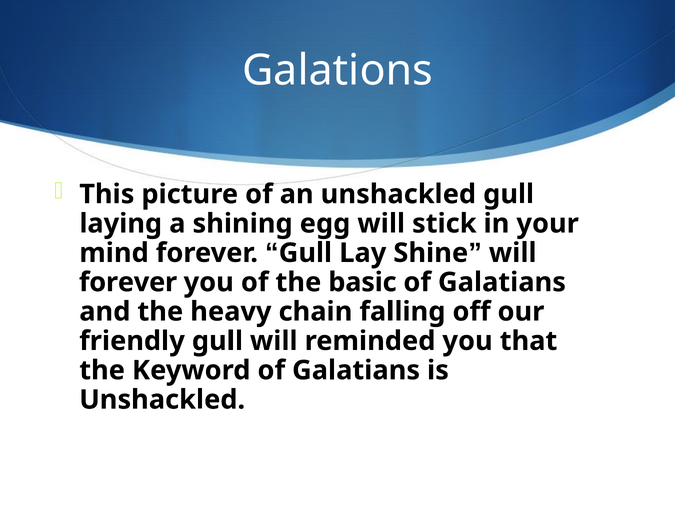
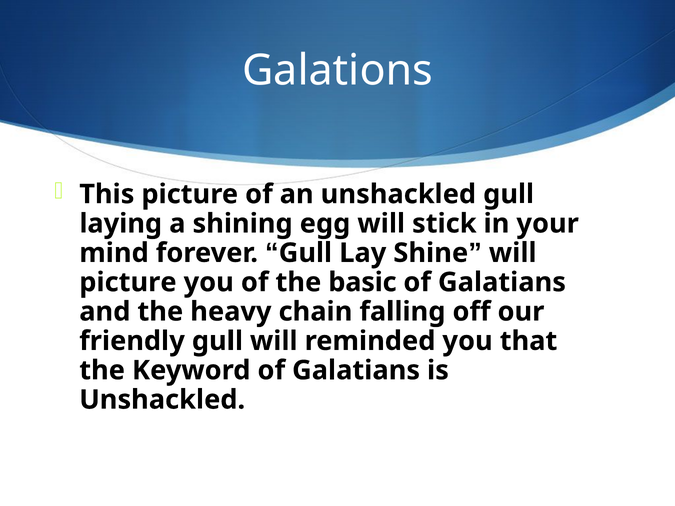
forever: forever -> picture (128, 282)
